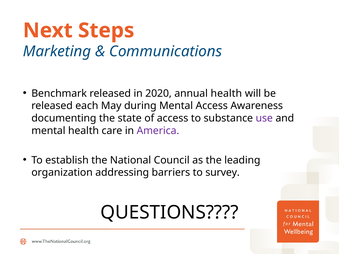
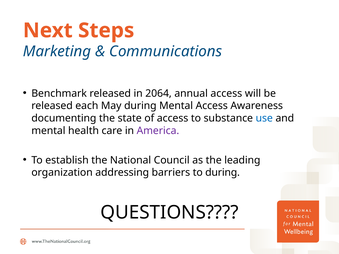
2020: 2020 -> 2064 (158, 93)
annual health: health -> access (226, 93)
use colour: purple -> blue (264, 118)
to survey: survey -> during (223, 173)
